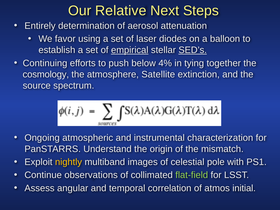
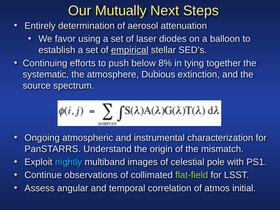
Relative: Relative -> Mutually (121, 11)
SED’s underline: present -> none (193, 50)
4%: 4% -> 8% (165, 63)
cosmology: cosmology -> systematic (46, 74)
Satellite: Satellite -> Dubious (158, 74)
nightly colour: yellow -> light blue (69, 162)
